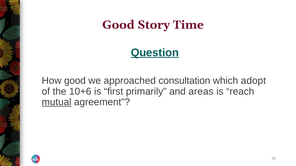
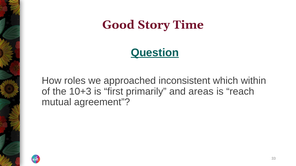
How good: good -> roles (75, 81)
consultation: consultation -> inconsistent (184, 81)
adopt: adopt -> within (253, 81)
10+6: 10+6 -> 10+3 (80, 92)
mutual underline: present -> none (57, 102)
